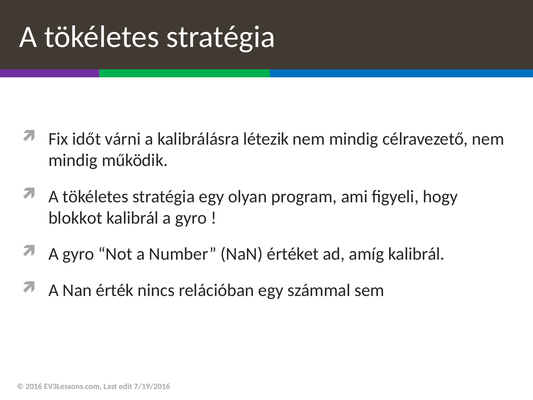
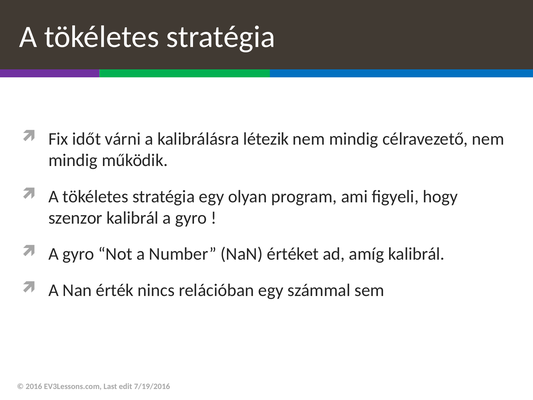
blokkot: blokkot -> szenzor (75, 218)
